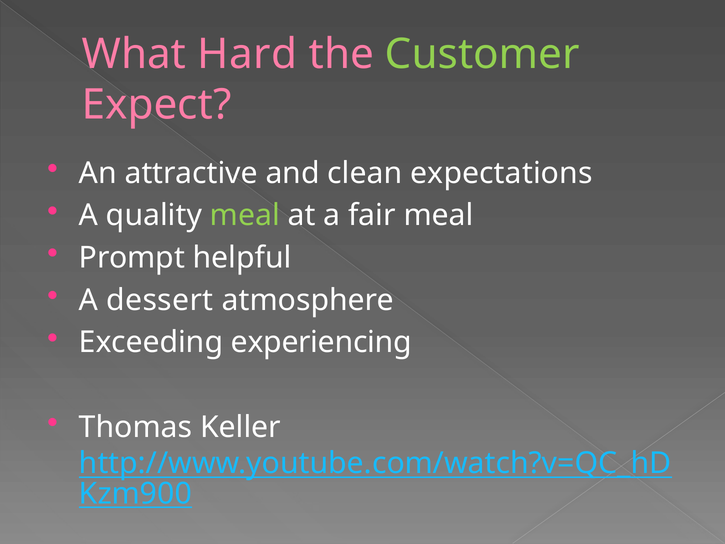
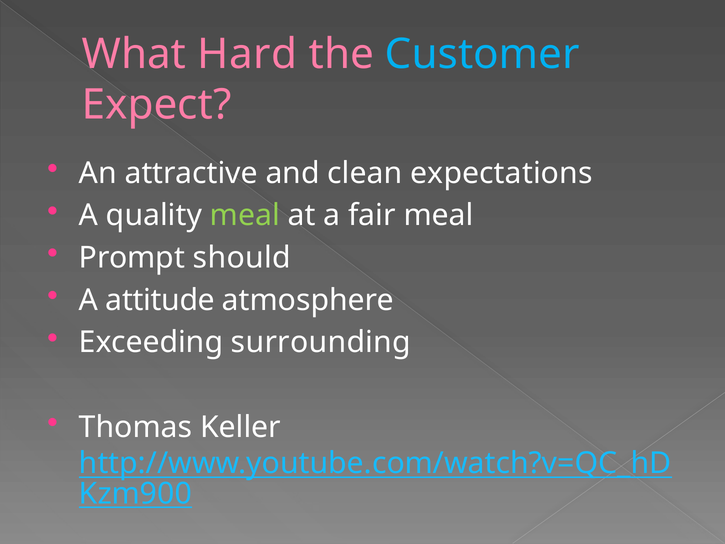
Customer colour: light green -> light blue (482, 54)
helpful: helpful -> should (242, 258)
dessert: dessert -> attitude (160, 300)
experiencing: experiencing -> surrounding (321, 342)
